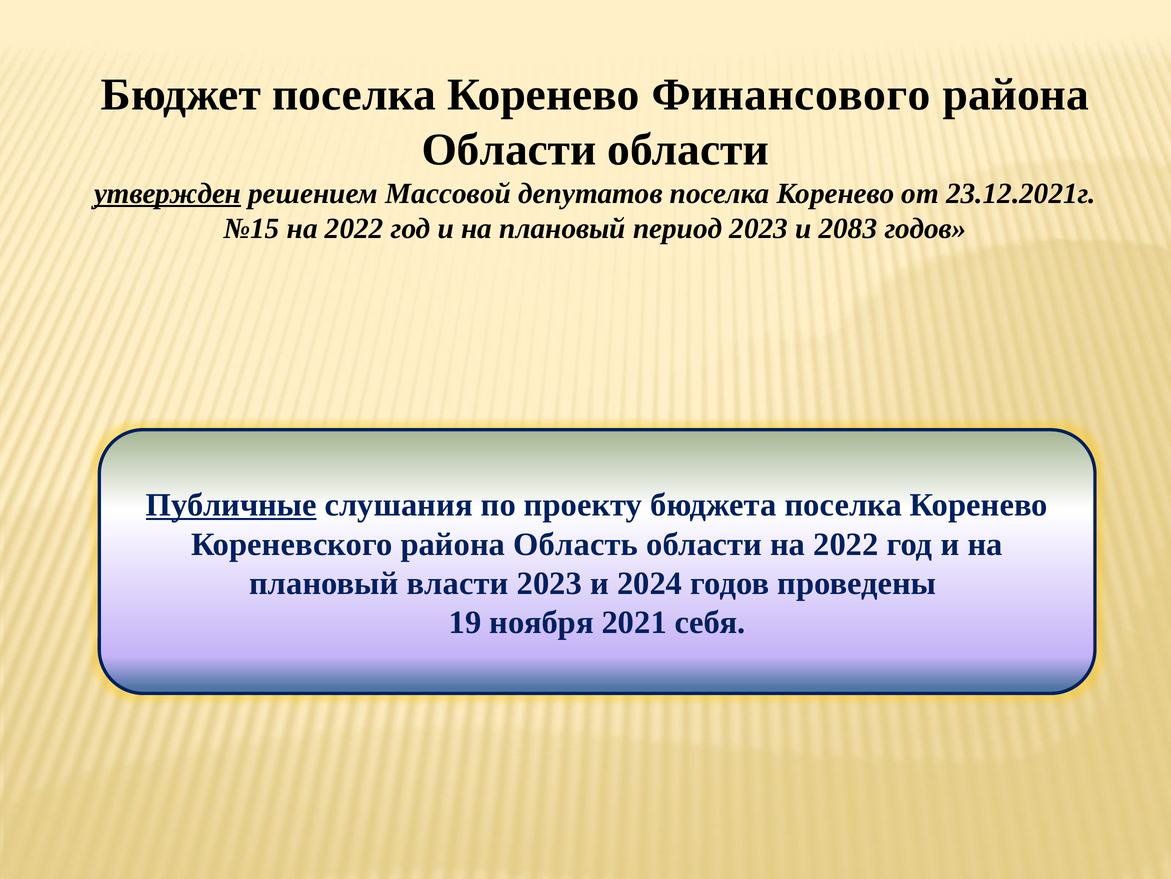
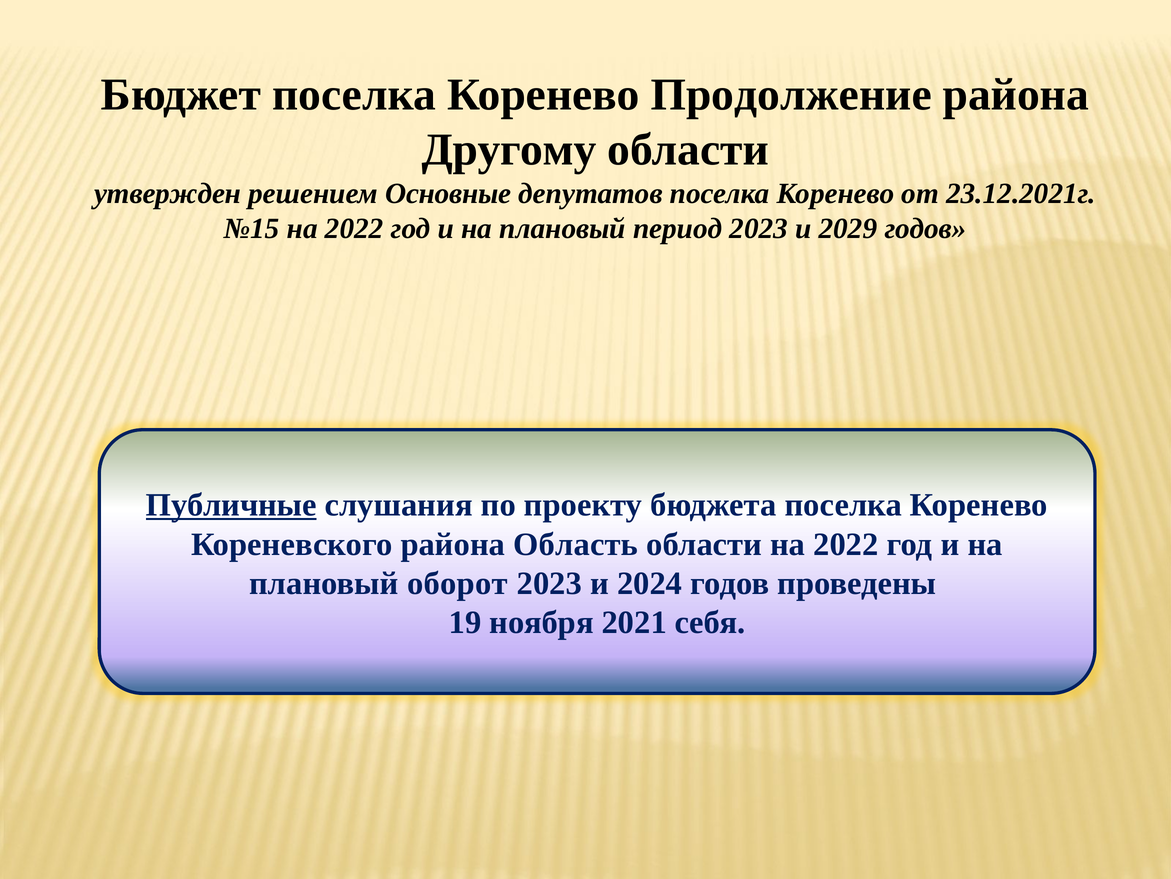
Финансового: Финансового -> Продолжение (791, 95)
Области: Области -> Другому (509, 149)
утвержден underline: present -> none (168, 193)
Массовой: Массовой -> Основные (448, 193)
2083: 2083 -> 2029 (848, 228)
власти: власти -> оборот (458, 583)
